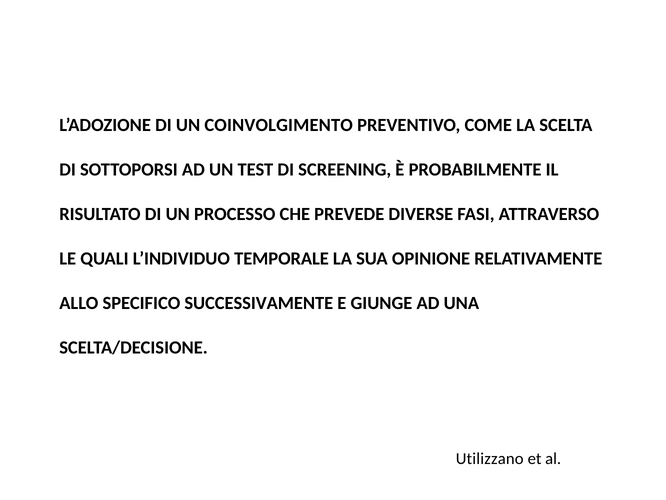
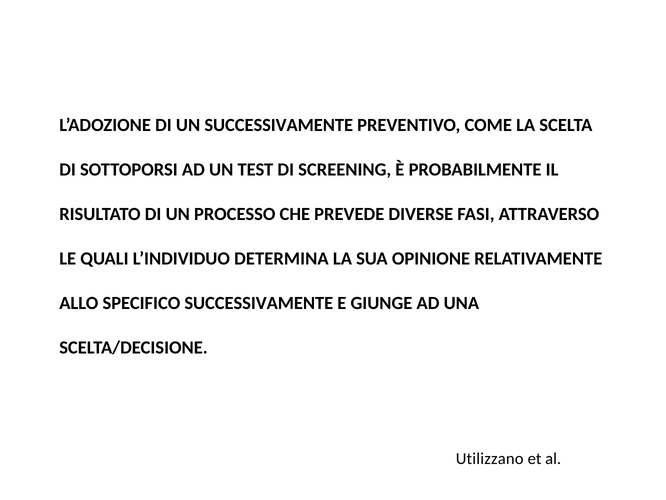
UN COINVOLGIMENTO: COINVOLGIMENTO -> SUCCESSIVAMENTE (279, 125)
TEMPORALE: TEMPORALE -> DETERMINA (281, 258)
